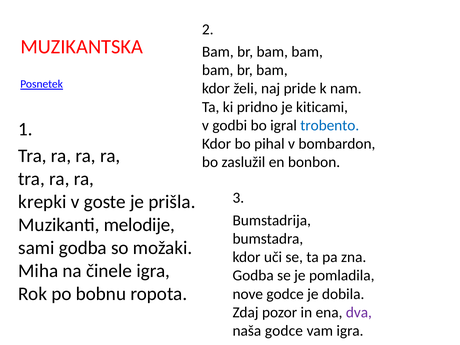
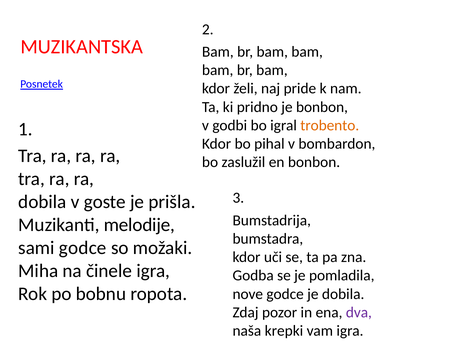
je kiticami: kiticami -> bonbon (322, 107)
trobento colour: blue -> orange (330, 125)
krepki: krepki -> dobila (42, 202)
sami godba: godba -> godce (83, 248)
naša godce: godce -> krepki (284, 331)
